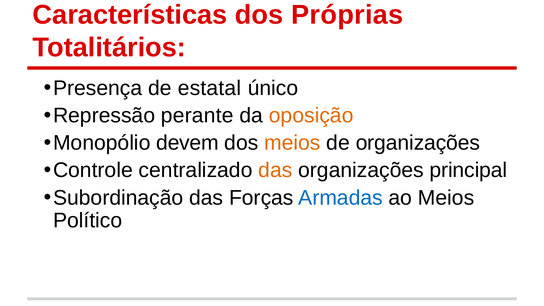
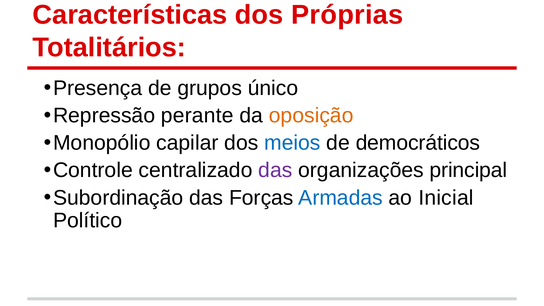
estatal: estatal -> grupos (210, 88)
devem: devem -> capilar (187, 143)
meios colour: orange -> blue (292, 143)
de organizações: organizações -> democráticos (418, 143)
das colour: orange -> purple (275, 170)
ao Meios: Meios -> Inicial (446, 198)
